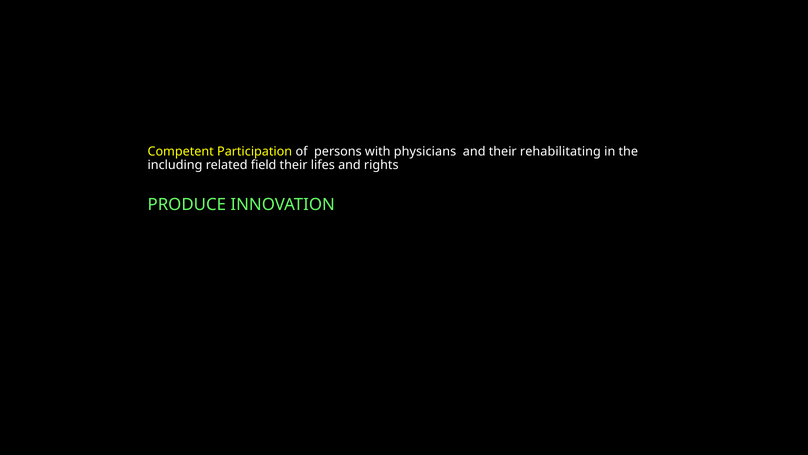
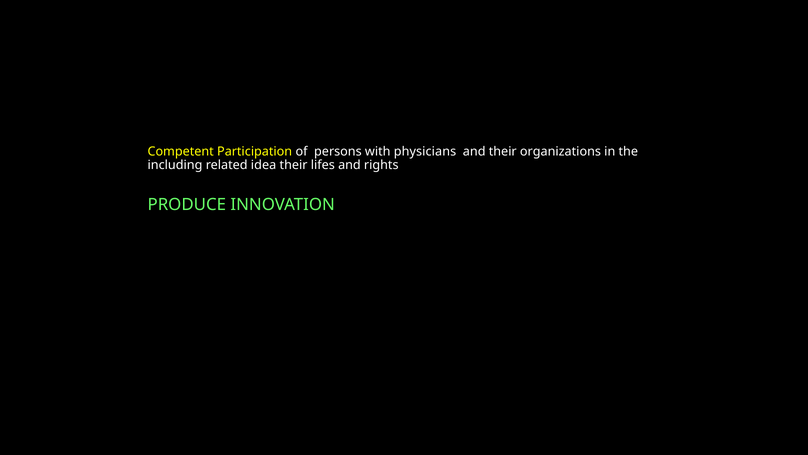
rehabilitating: rehabilitating -> organizations (560, 151)
field: field -> idea (264, 165)
